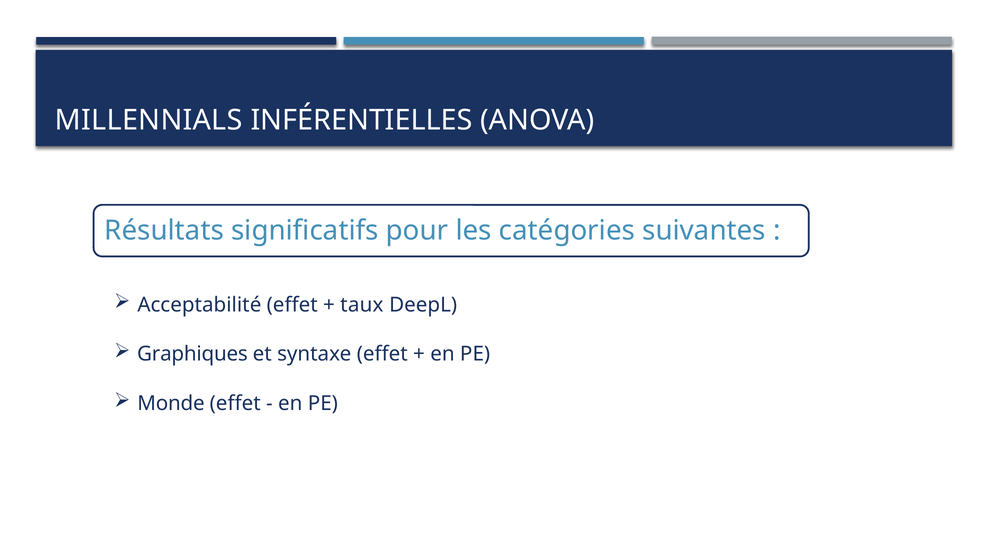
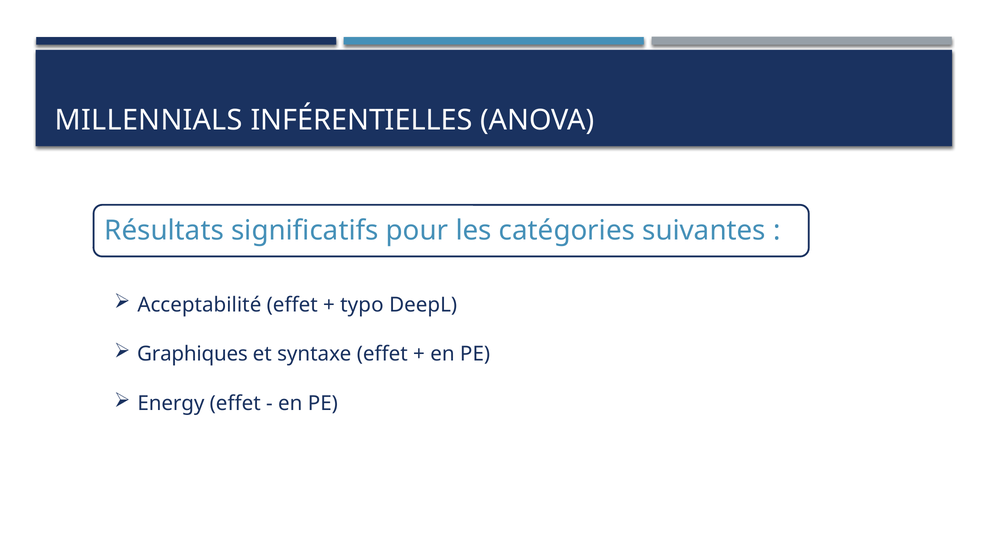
taux: taux -> typo (362, 305)
Monde: Monde -> Energy (171, 403)
